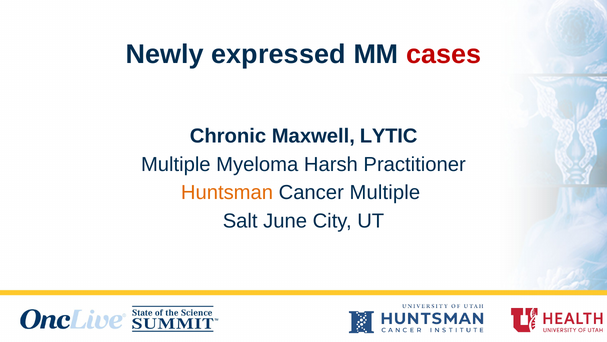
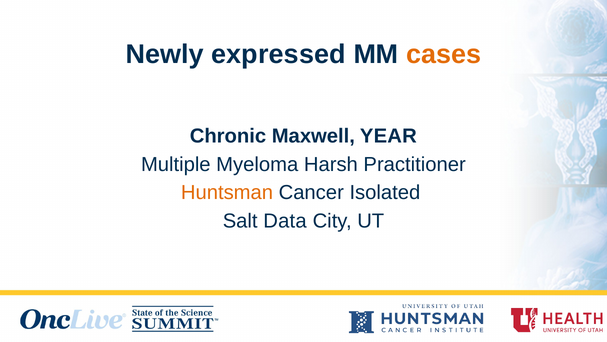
cases colour: red -> orange (444, 54)
LYTIC: LYTIC -> YEAR (388, 136)
Cancer Multiple: Multiple -> Isolated (385, 193)
June: June -> Data (285, 221)
